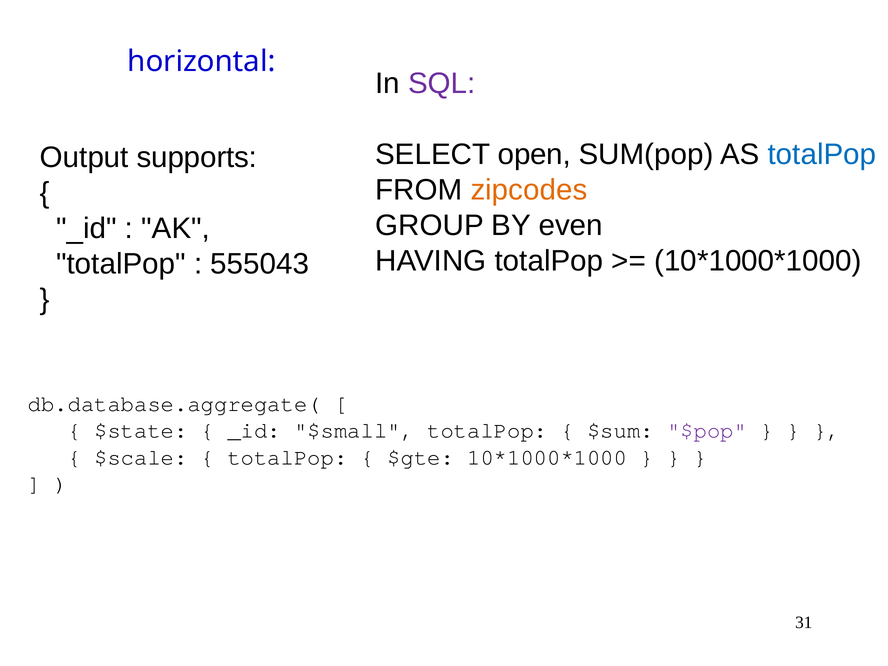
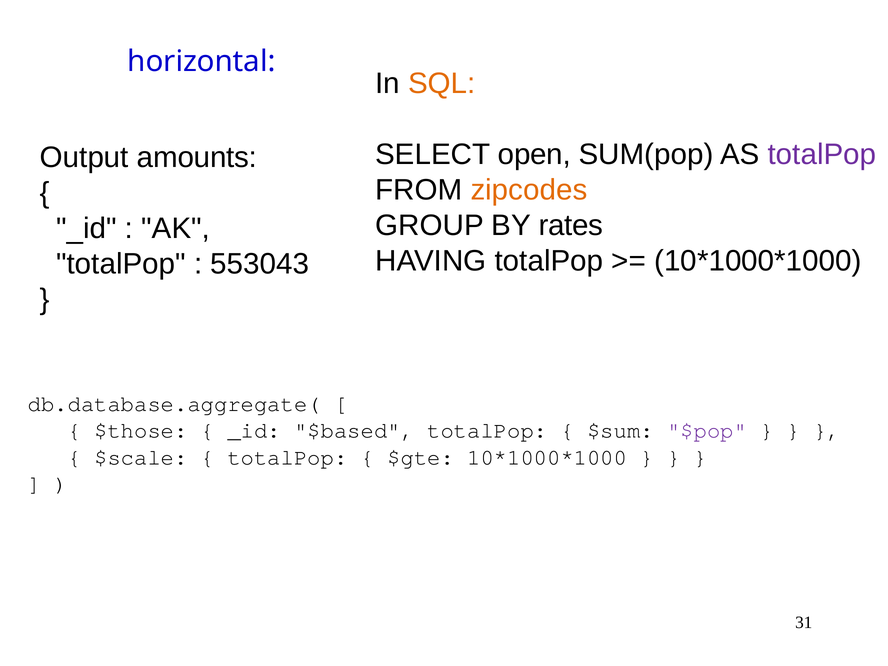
SQL colour: purple -> orange (442, 83)
totalPop colour: blue -> purple (822, 154)
supports: supports -> amounts (197, 157)
even: even -> rates (571, 225)
555043: 555043 -> 553043 (260, 264)
$state: $state -> $those (141, 431)
$small: $small -> $based (354, 431)
